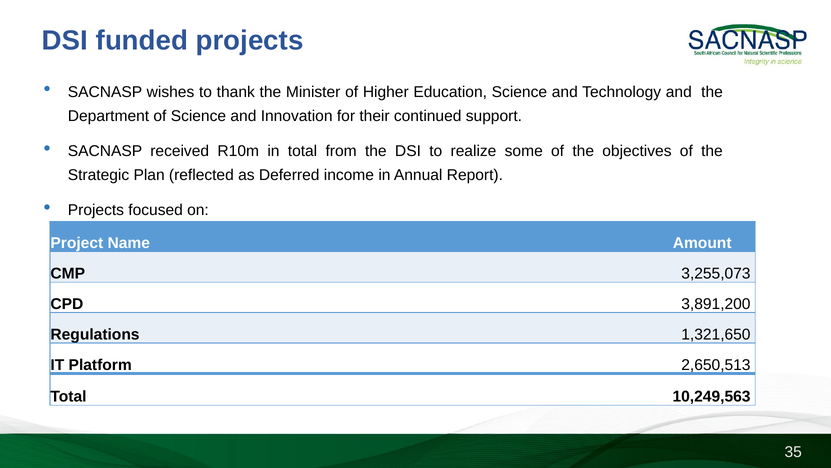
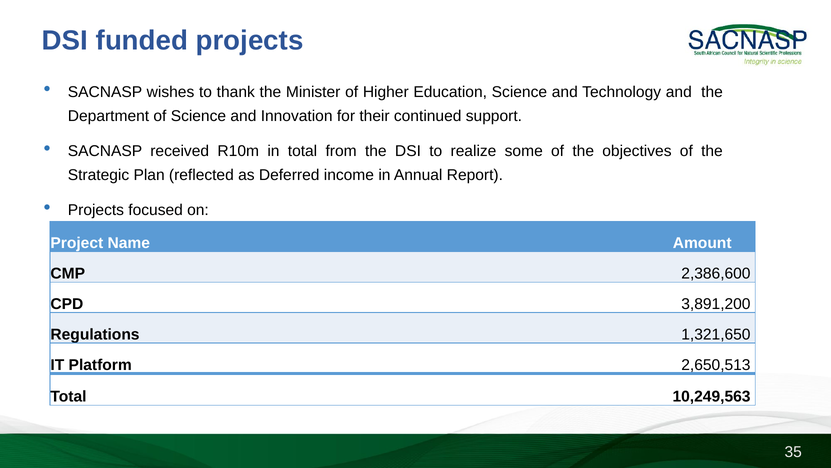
3,255,073: 3,255,073 -> 2,386,600 (716, 273)
